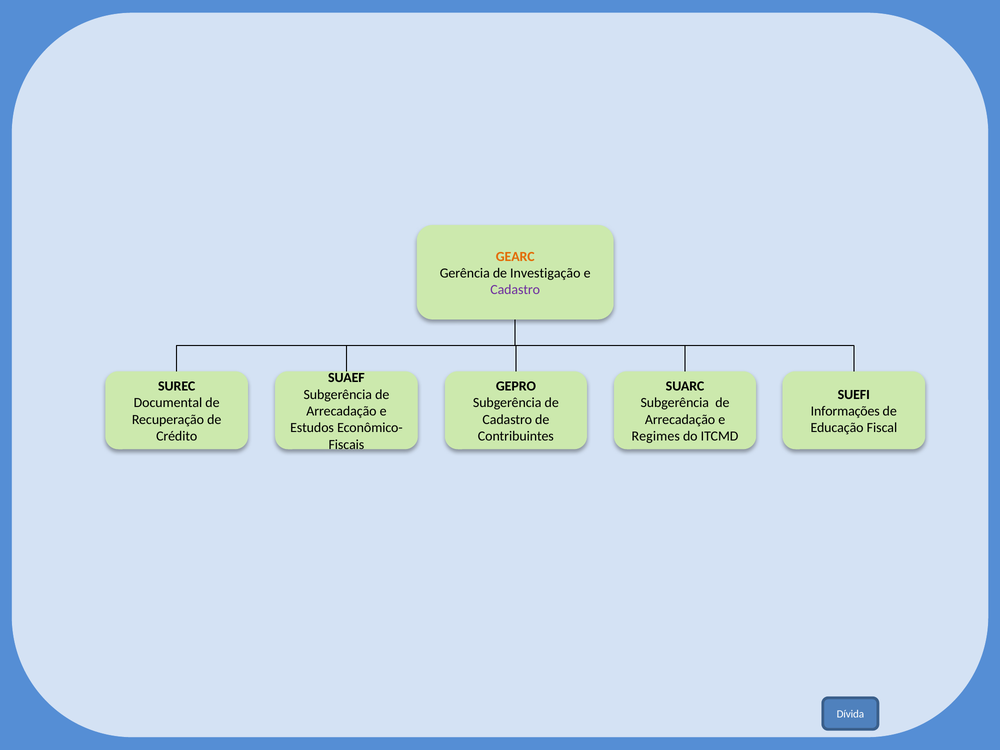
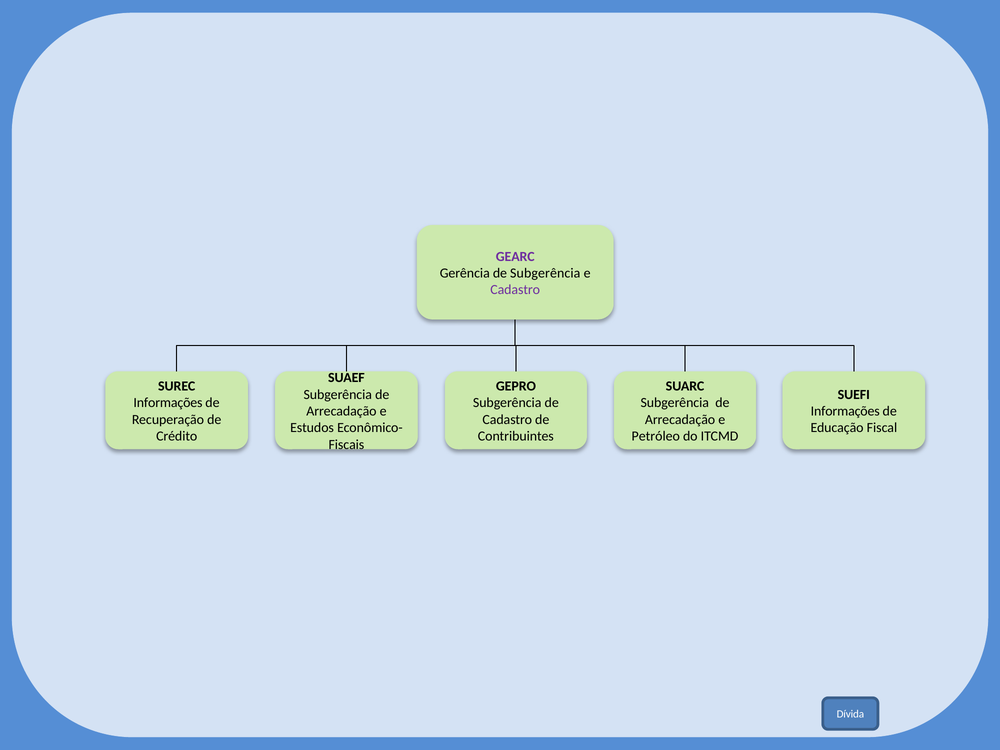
GEARC colour: orange -> purple (515, 256)
de Investigação: Investigação -> Subgerência (545, 273)
Documental: Documental -> Informações (168, 403)
Regimes: Regimes -> Petróleo (656, 436)
